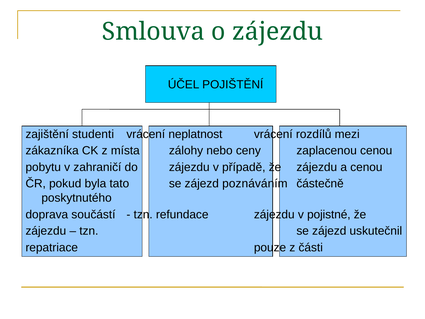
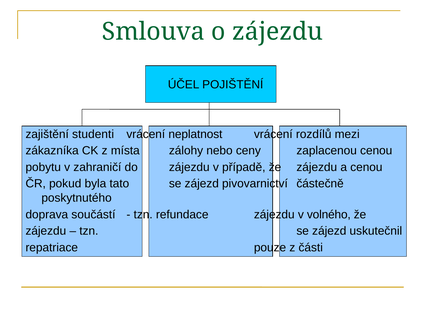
poznáváním: poznáváním -> pivovarnictví (255, 184)
pojistné: pojistné -> volného (329, 214)
